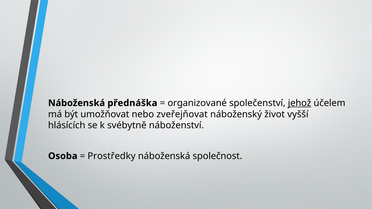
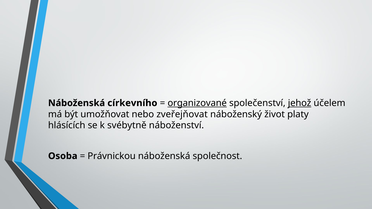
přednáška: přednáška -> církevního (132, 103)
organizované underline: none -> present (197, 103)
vyšší: vyšší -> platy (298, 114)
Prostředky: Prostředky -> Právnickou (112, 156)
